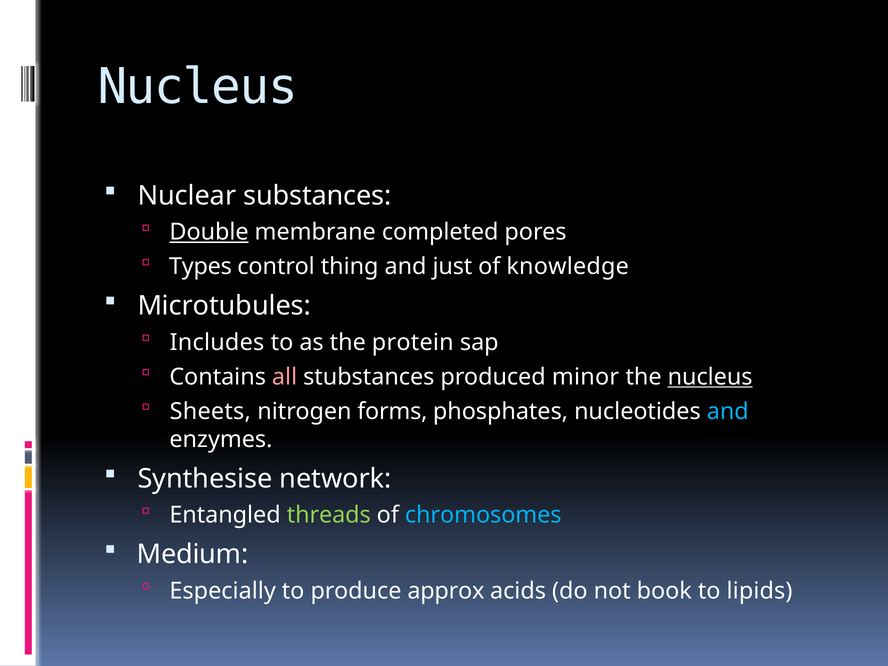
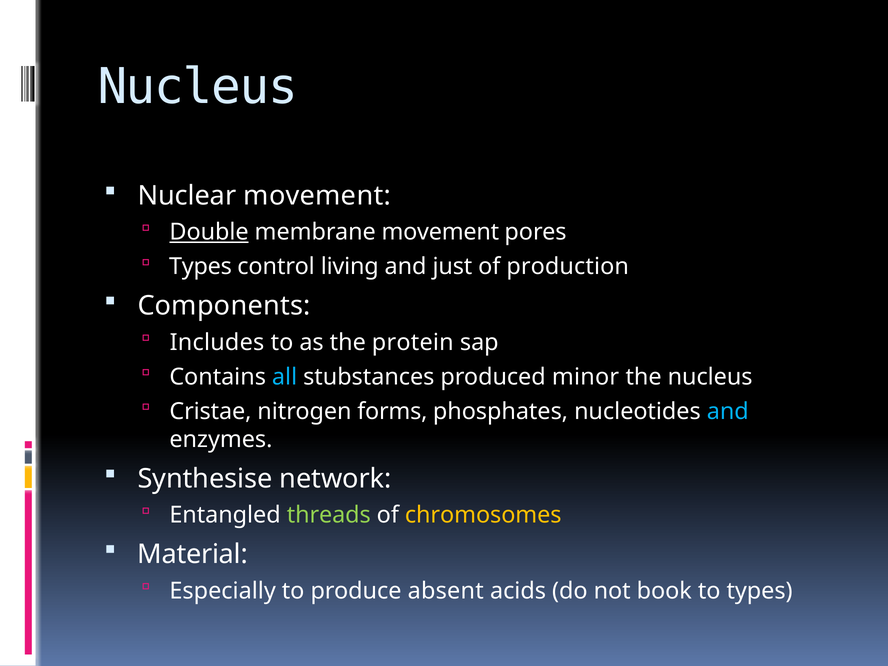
Nuclear substances: substances -> movement (317, 196)
membrane completed: completed -> movement (440, 232)
thing: thing -> living (350, 267)
knowledge: knowledge -> production (568, 267)
Microtubules: Microtubules -> Components (224, 306)
all colour: pink -> light blue (285, 377)
nucleus underline: present -> none (710, 377)
Sheets: Sheets -> Cristae (210, 411)
chromosomes colour: light blue -> yellow (483, 515)
Medium: Medium -> Material (193, 554)
approx: approx -> absent (446, 591)
to lipids: lipids -> types (760, 591)
